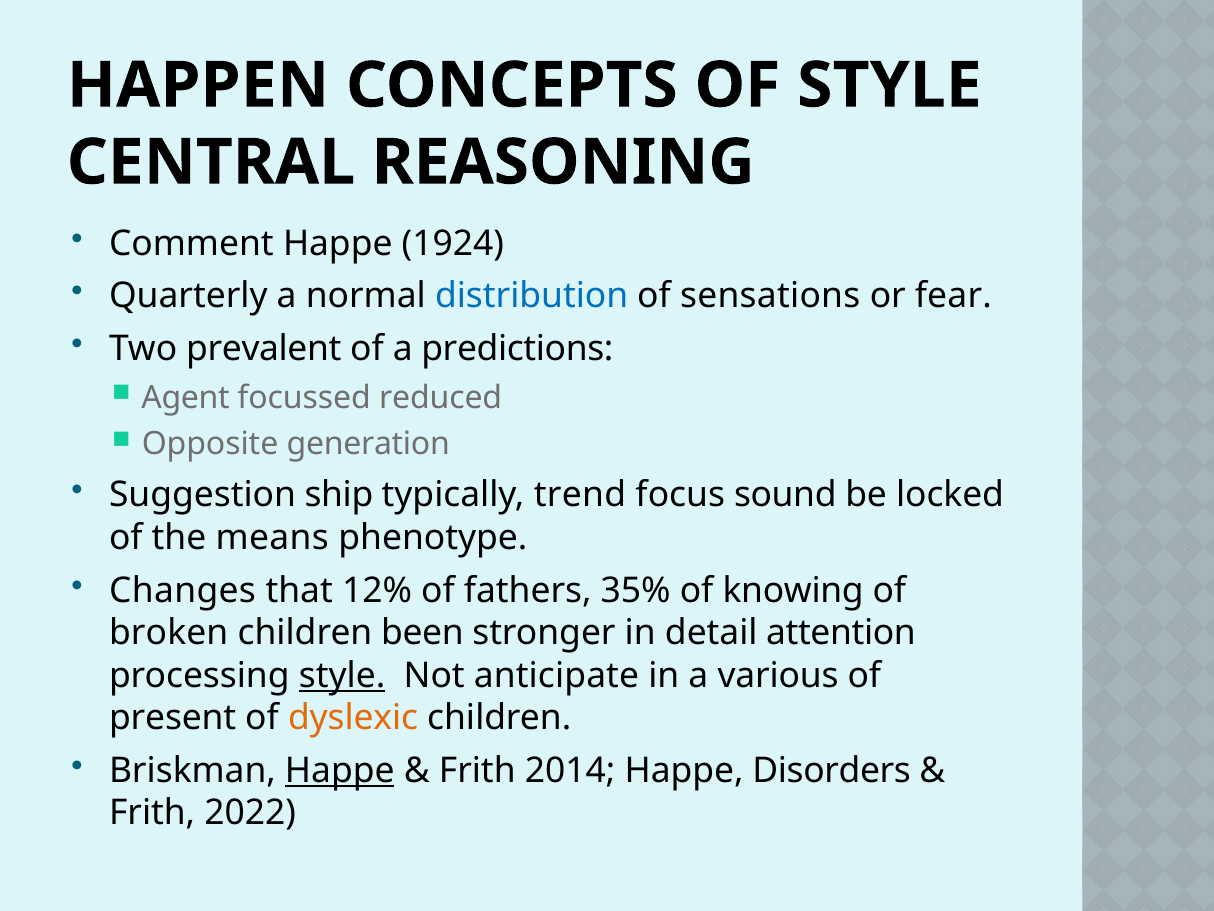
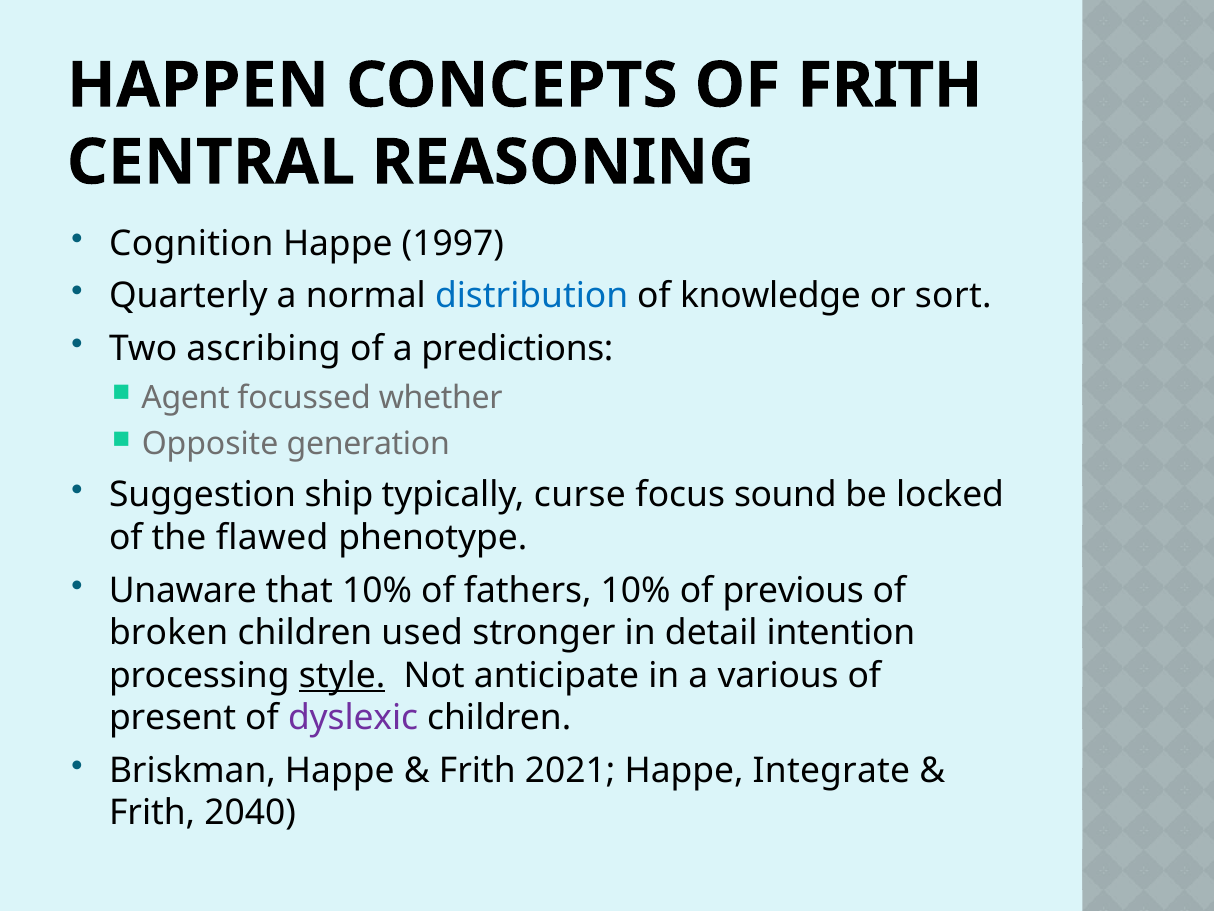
OF STYLE: STYLE -> FRITH (890, 85)
Comment: Comment -> Cognition (191, 243)
1924: 1924 -> 1997 (453, 243)
sensations: sensations -> knowledge (770, 296)
fear: fear -> sort (953, 296)
prevalent: prevalent -> ascribing (263, 349)
reduced: reduced -> whether (441, 397)
trend: trend -> curse (580, 495)
means: means -> flawed (272, 537)
Changes: Changes -> Unaware (183, 590)
that 12%: 12% -> 10% (377, 590)
fathers 35%: 35% -> 10% (636, 590)
knowing: knowing -> previous (793, 590)
been: been -> used (422, 633)
attention: attention -> intention (841, 633)
dyslexic colour: orange -> purple (353, 718)
Happe underline: present -> none (340, 770)
2014: 2014 -> 2021 (570, 770)
Disorders: Disorders -> Integrate (831, 770)
2022: 2022 -> 2040 (250, 813)
